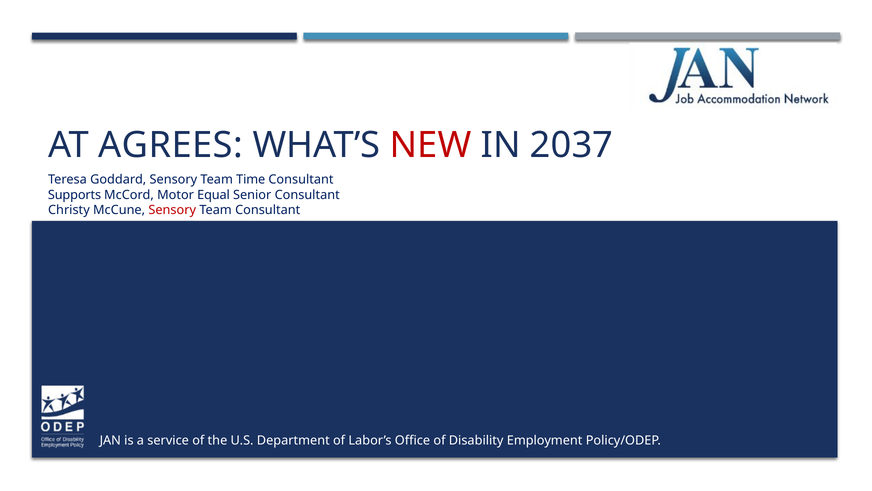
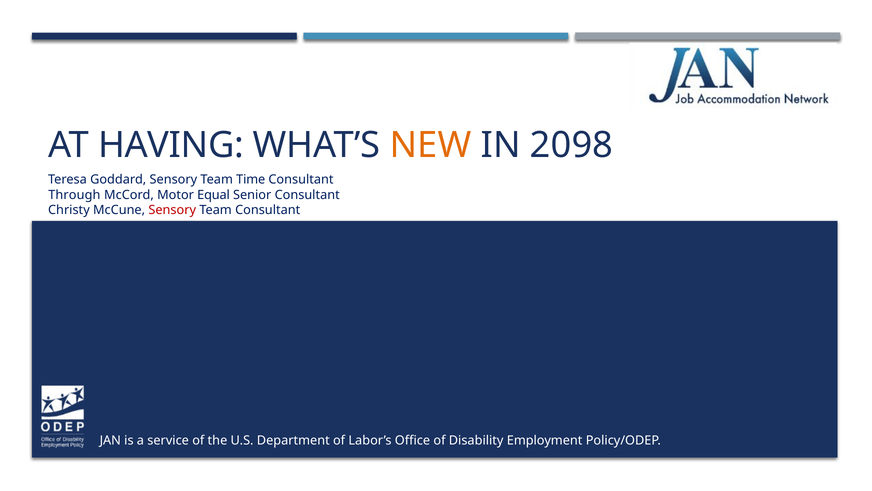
AGREES: AGREES -> HAVING (171, 145)
NEW colour: red -> orange (431, 145)
2037: 2037 -> 2098 (572, 145)
Supports: Supports -> Through (74, 195)
